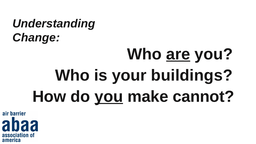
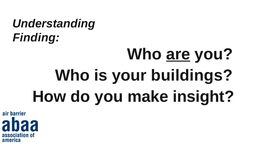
Change: Change -> Finding (36, 38)
you underline: present -> none (109, 97)
cannot: cannot -> insight (203, 97)
